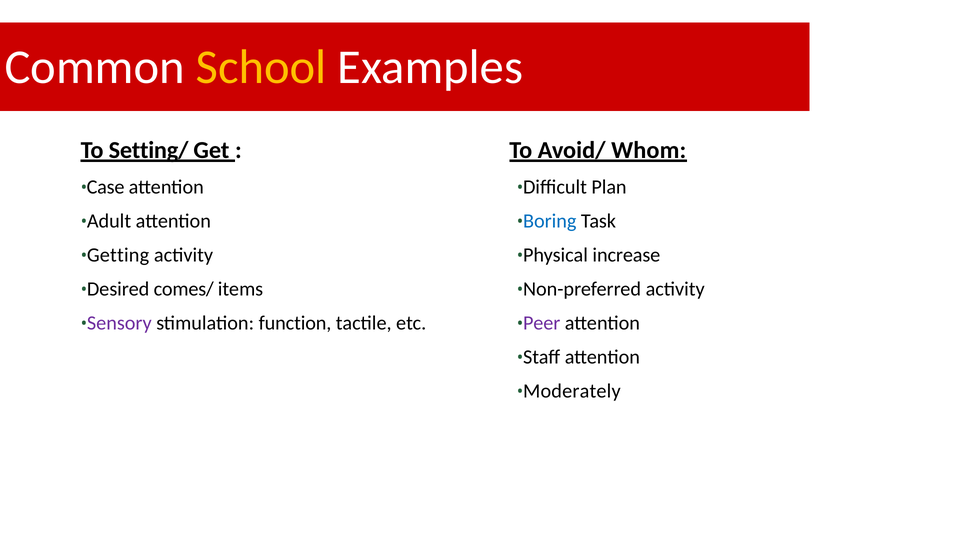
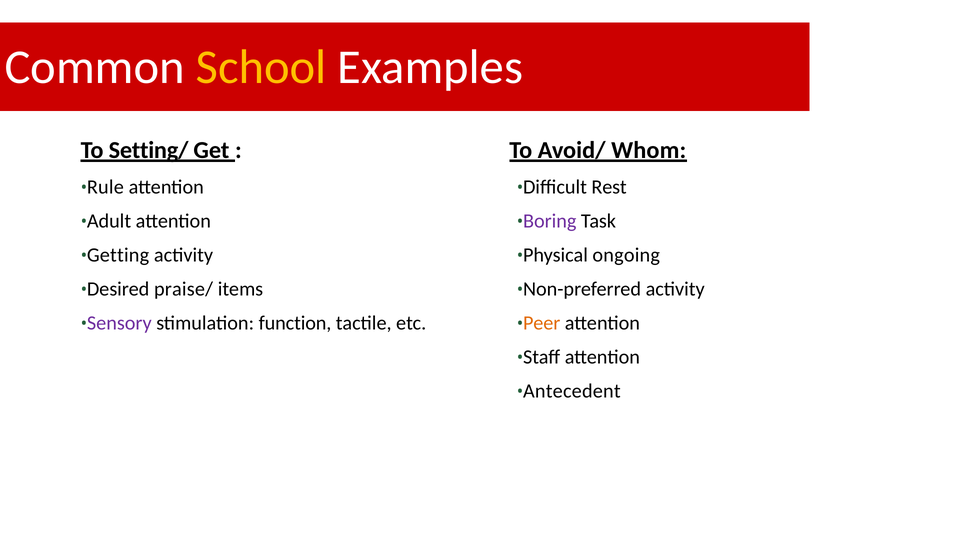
Case: Case -> Rule (105, 187)
Plan: Plan -> Rest (609, 187)
Boring colour: blue -> purple (550, 221)
increase: increase -> ongoing (626, 255)
comes/: comes/ -> praise/ (184, 289)
Peer colour: purple -> orange (542, 323)
Moderately: Moderately -> Antecedent (572, 391)
